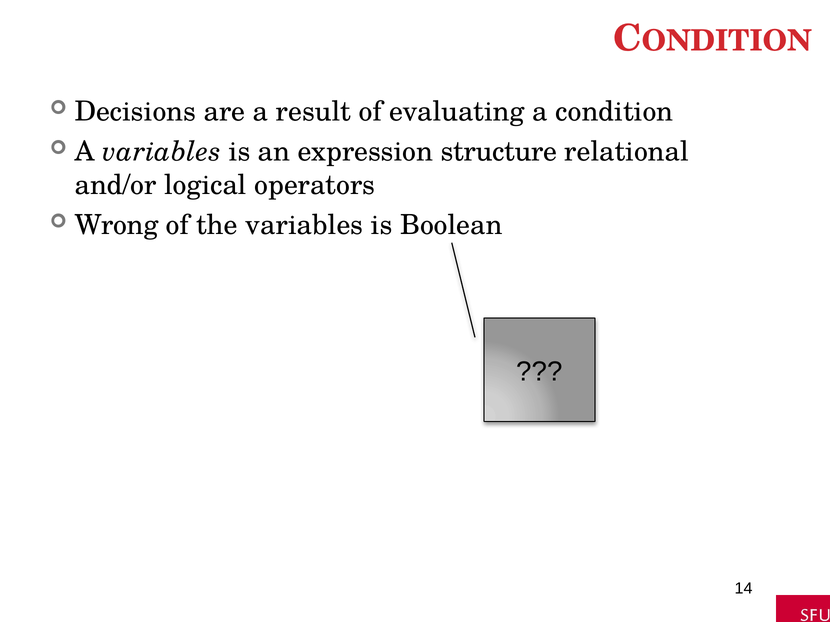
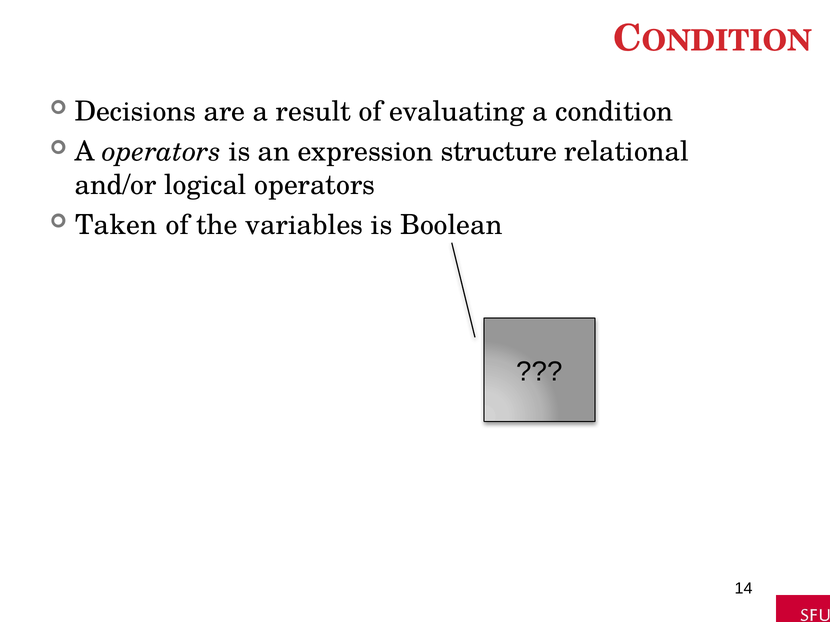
A variables: variables -> operators (162, 152)
Wrong: Wrong -> Taken (116, 225)
